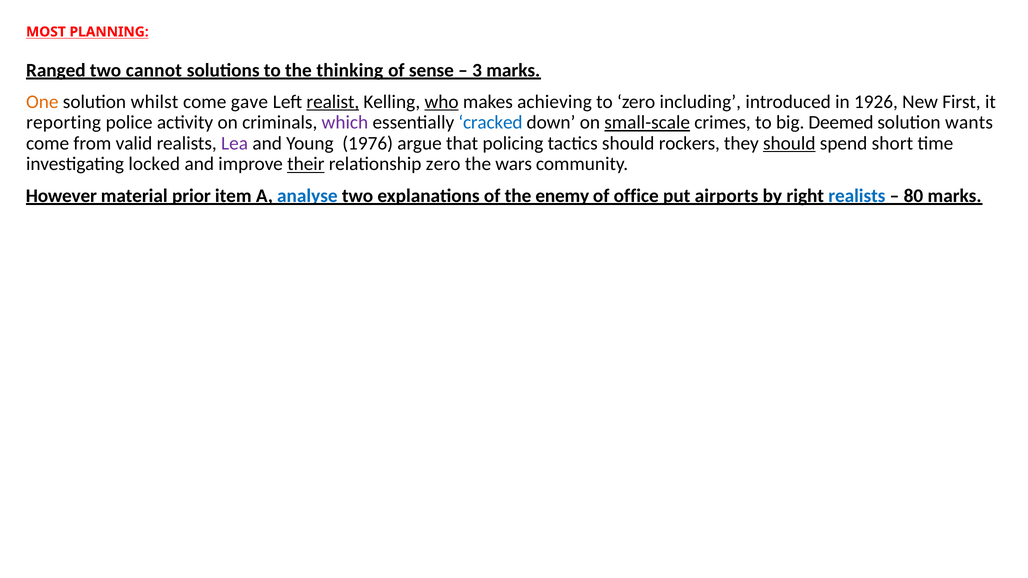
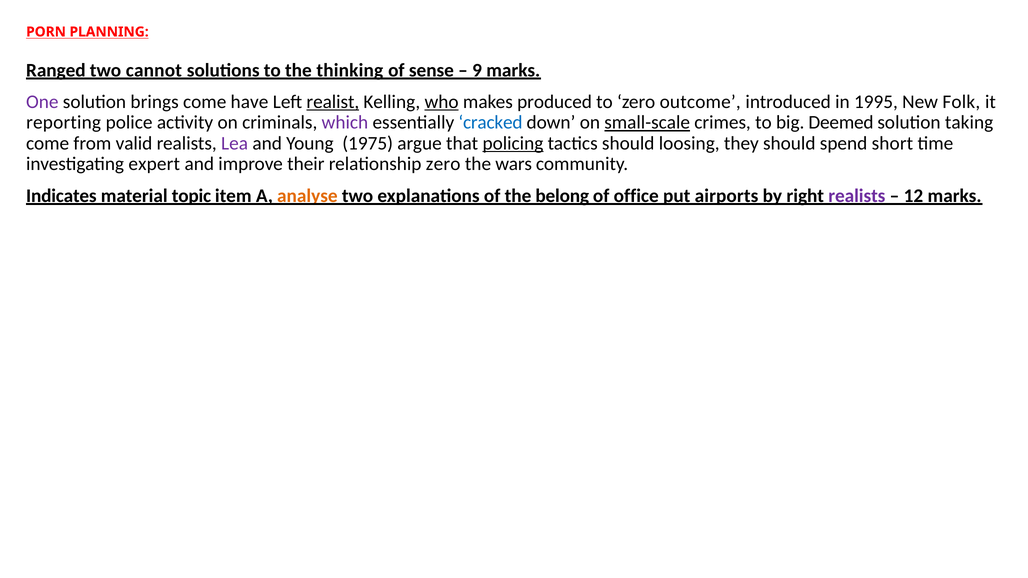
MOST: MOST -> PORN (46, 32)
3: 3 -> 9 (477, 70)
One colour: orange -> purple (42, 102)
whilst: whilst -> brings (155, 102)
gave: gave -> have (250, 102)
achieving: achieving -> produced (555, 102)
including: including -> outcome (700, 102)
1926: 1926 -> 1995 (876, 102)
First: First -> Folk (961, 102)
wants: wants -> taking (969, 123)
1976: 1976 -> 1975 (368, 143)
policing underline: none -> present (513, 143)
rockers: rockers -> loosing (689, 143)
should underline: present -> none (789, 143)
locked: locked -> expert (154, 164)
their underline: present -> none (306, 164)
However: However -> Indicates (61, 196)
prior: prior -> topic (191, 196)
analyse colour: blue -> orange (307, 196)
enemy: enemy -> belong (562, 196)
realists colour: blue -> purple (857, 196)
80: 80 -> 12 (913, 196)
